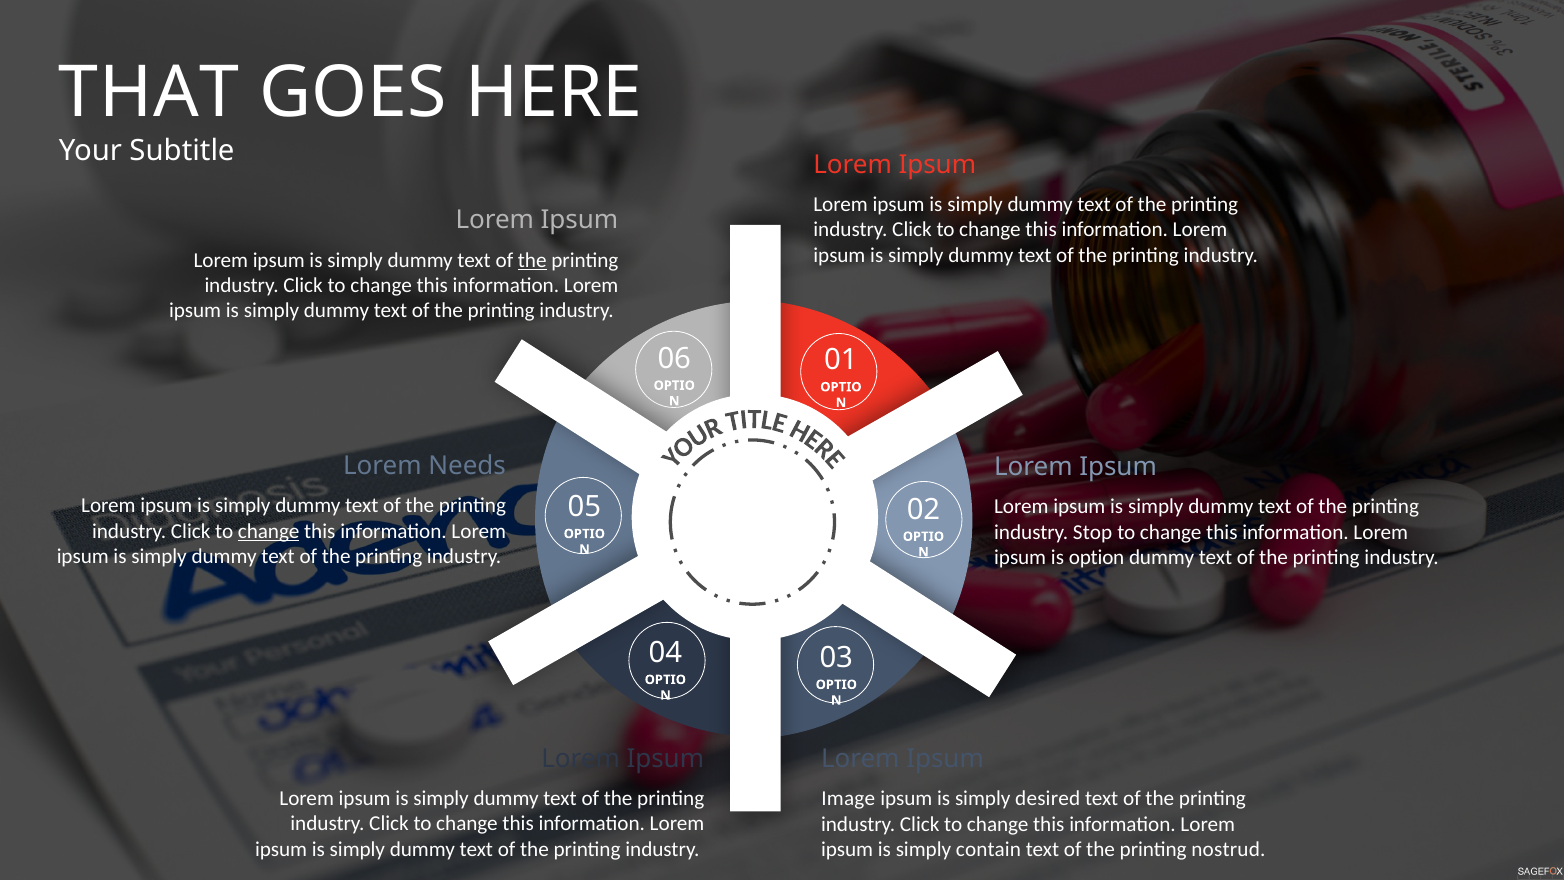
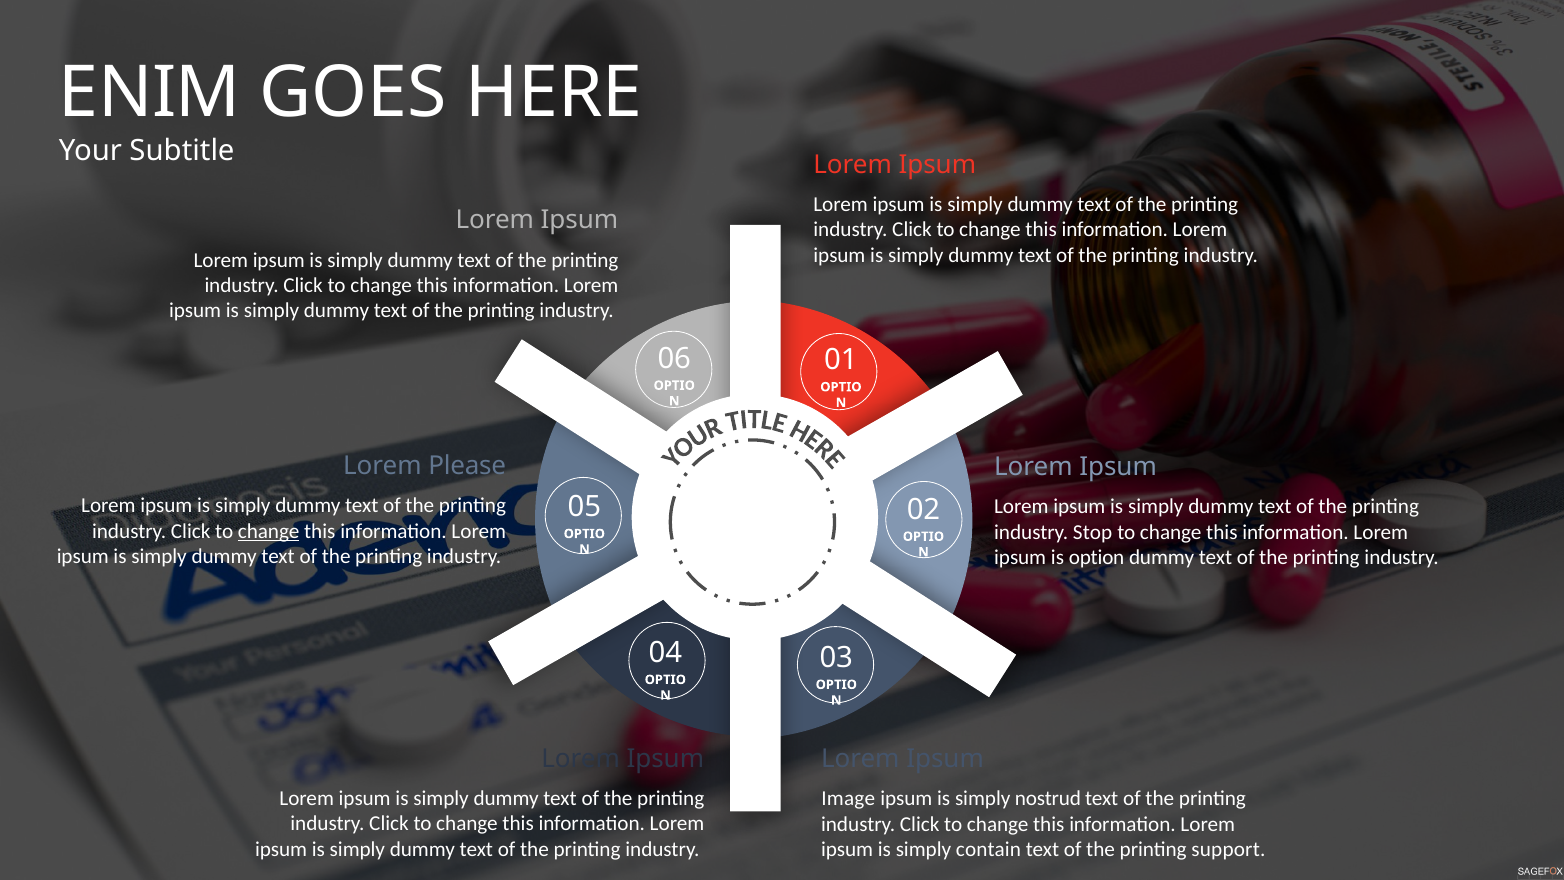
THAT: THAT -> ENIM (150, 93)
the underline: present -> none (532, 260)
Needs: Needs -> Please (467, 466)
desired: desired -> nostrud (1048, 799)
nostrud: nostrud -> support (1228, 849)
